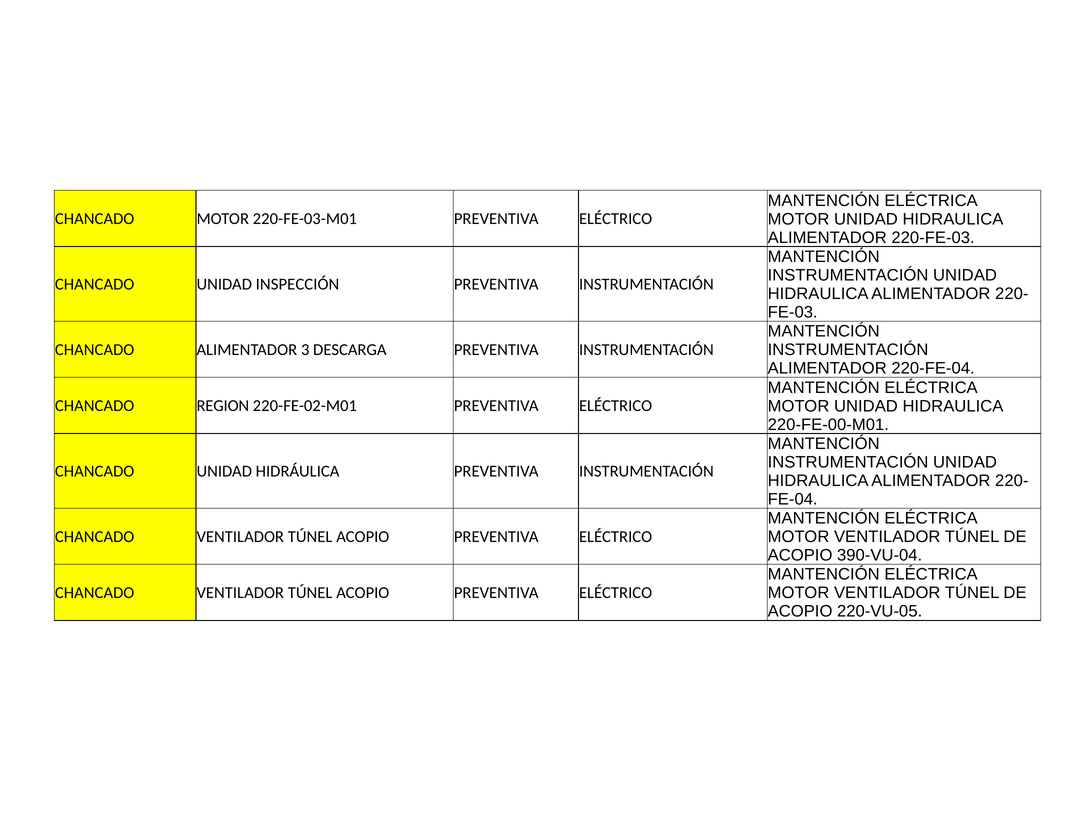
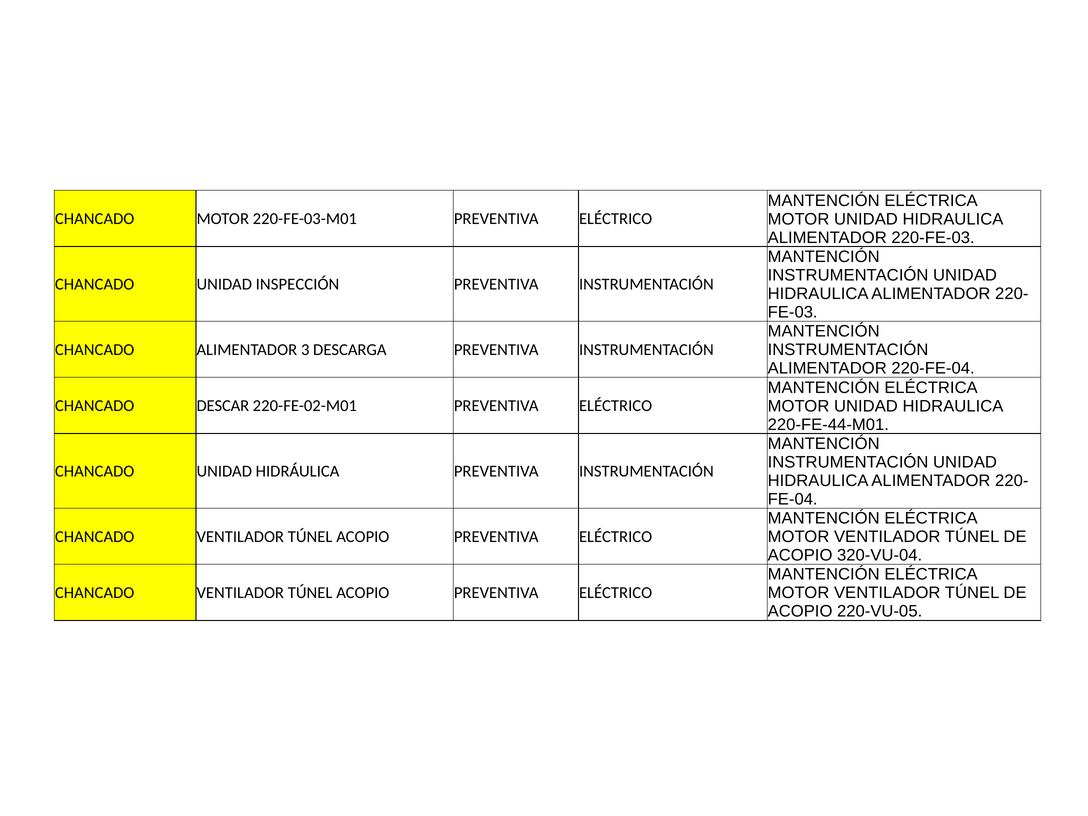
REGION: REGION -> DESCAR (223, 406)
220-FE-00-M01: 220-FE-00-M01 -> 220-FE-44-M01 (828, 425)
390-VU-04: 390-VU-04 -> 320-VU-04 (880, 555)
